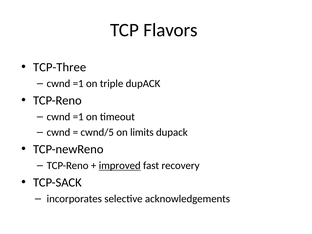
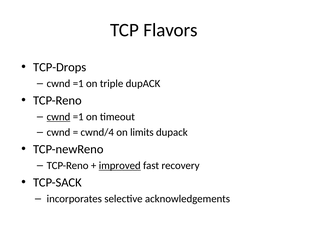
TCP-Three: TCP-Three -> TCP-Drops (60, 67)
cwnd underline: none -> present (58, 117)
cwnd/5: cwnd/5 -> cwnd/4 (97, 132)
